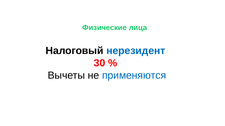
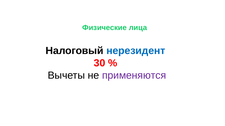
применяются colour: blue -> purple (134, 76)
